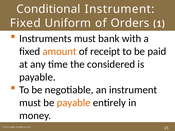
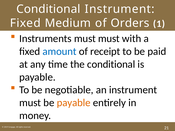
Uniform: Uniform -> Medium (68, 23)
must bank: bank -> must (109, 39)
amount colour: orange -> blue (60, 52)
the considered: considered -> conditional (111, 64)
